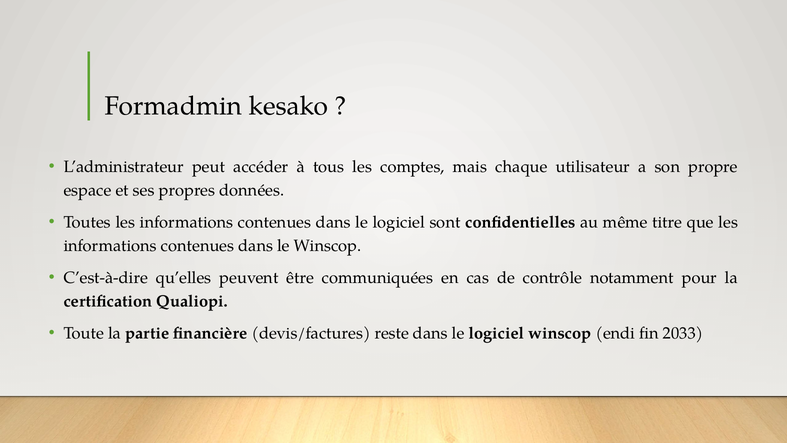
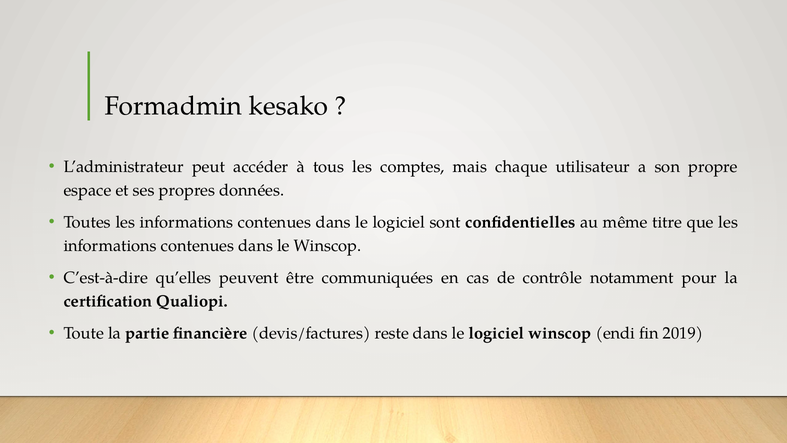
2033: 2033 -> 2019 (683, 333)
